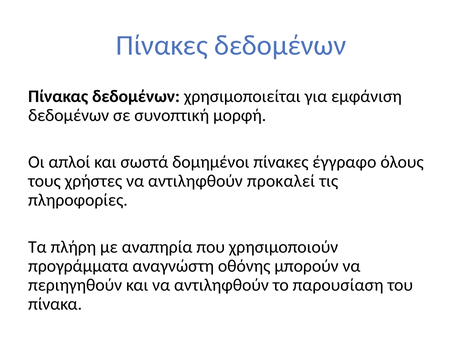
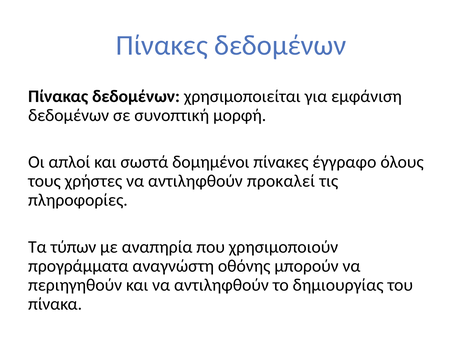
πλήρη: πλήρη -> τύπων (73, 247)
παρουσίαση: παρουσίαση -> δημιουργίας (338, 285)
